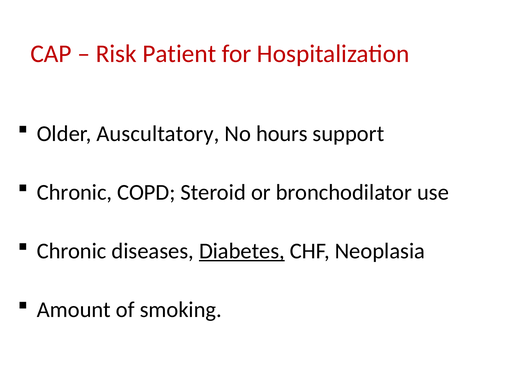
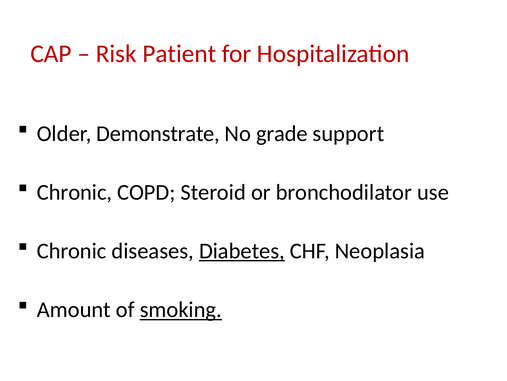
Auscultatory: Auscultatory -> Demonstrate (158, 133)
hours: hours -> grade (282, 133)
smoking underline: none -> present (181, 309)
